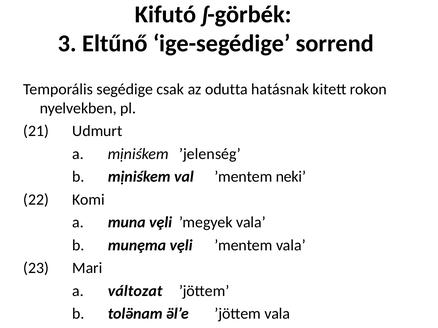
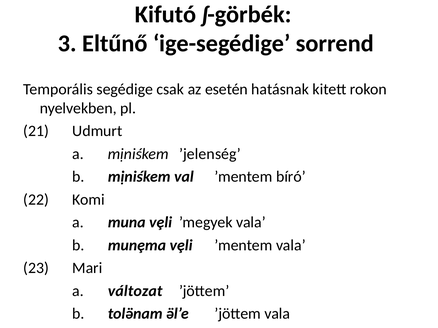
odutta: odutta -> esetén (227, 89)
neki: neki -> bíró (291, 177)
